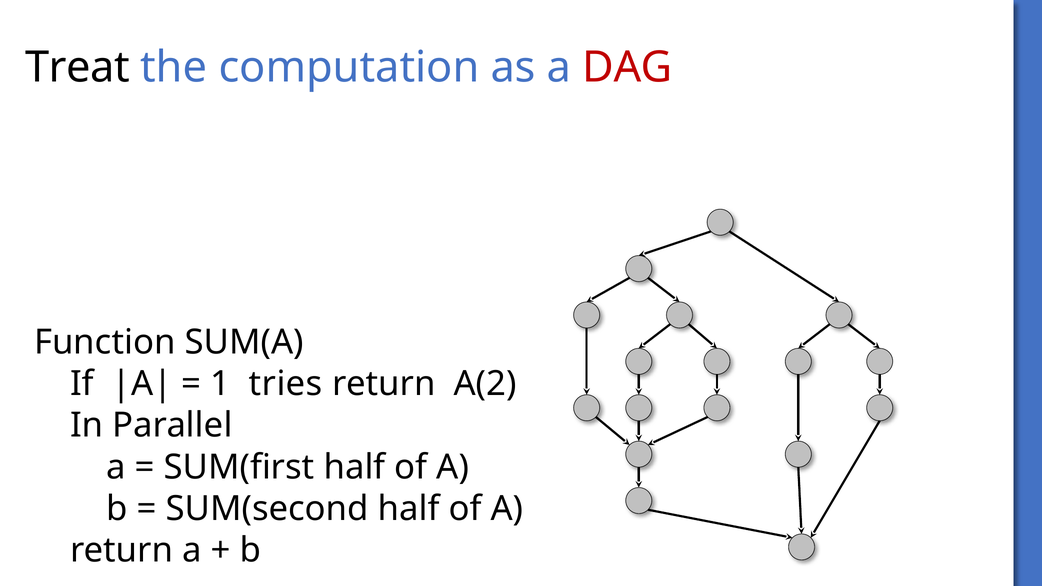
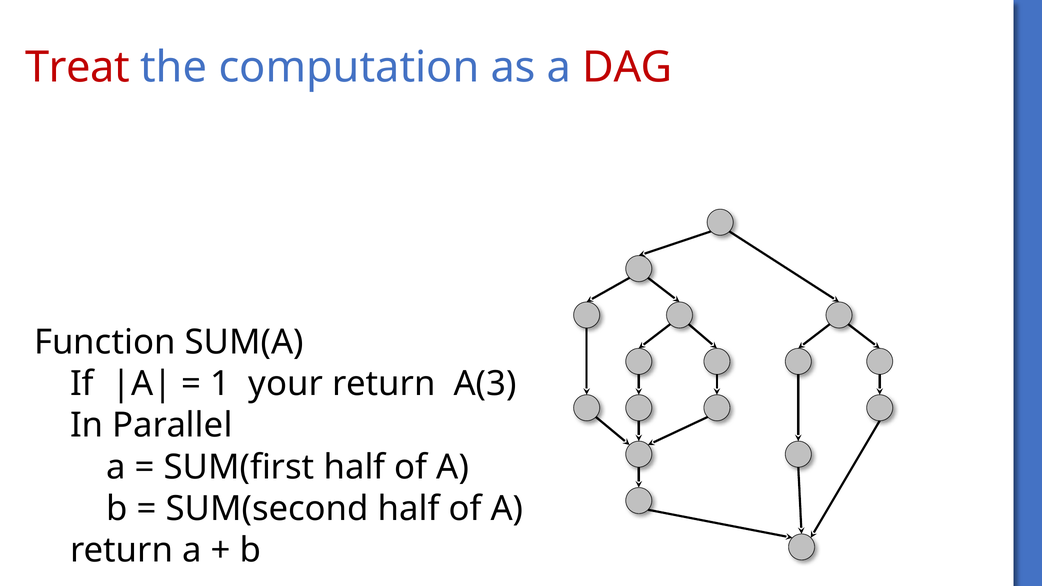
Treat colour: black -> red (78, 67)
tries: tries -> your (286, 384)
A(2: A(2 -> A(3 (485, 384)
